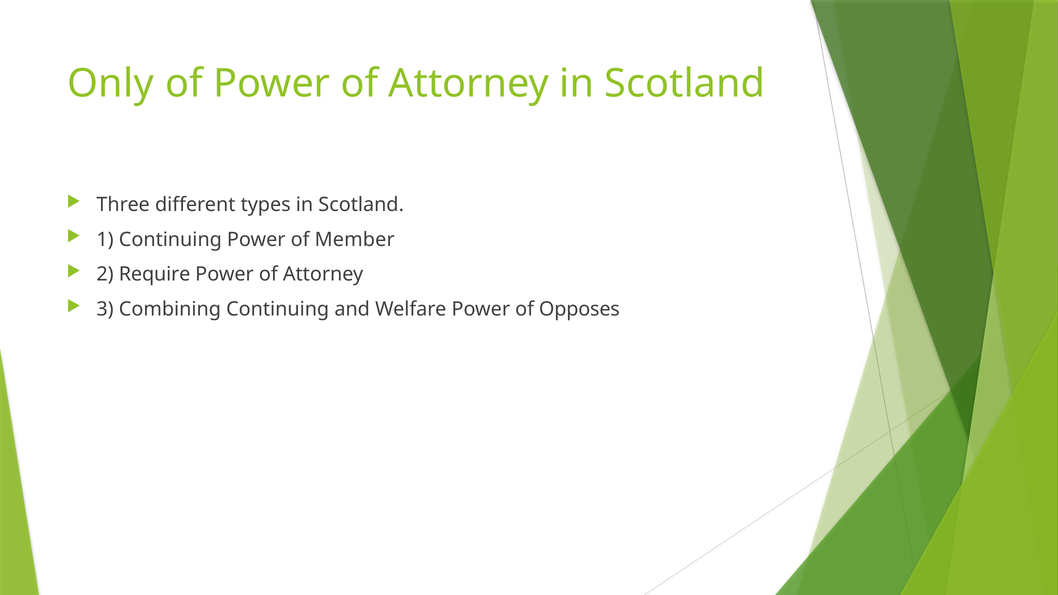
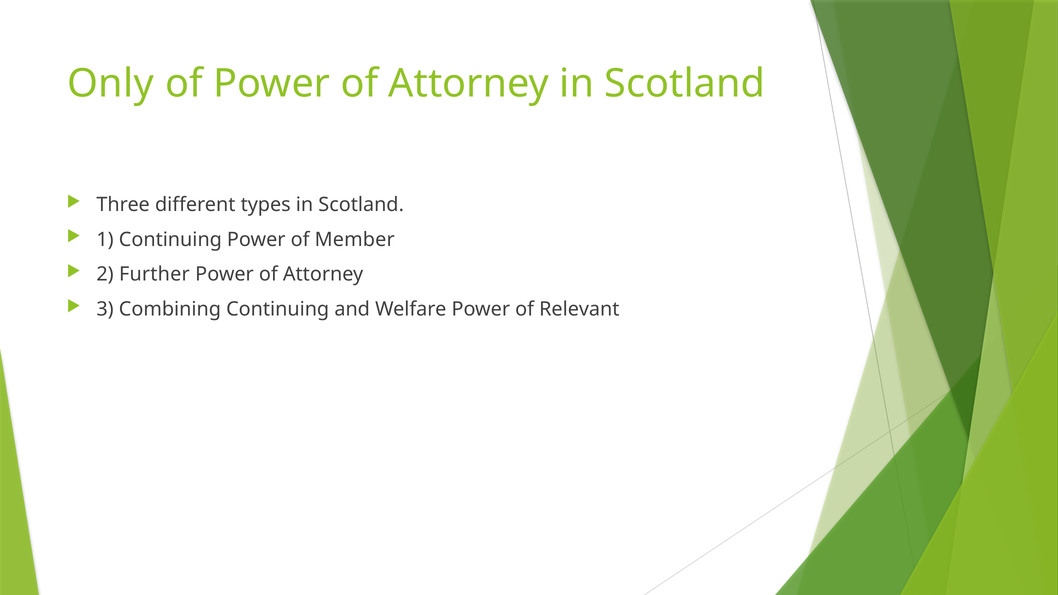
Require: Require -> Further (154, 274)
Opposes: Opposes -> Relevant (579, 309)
